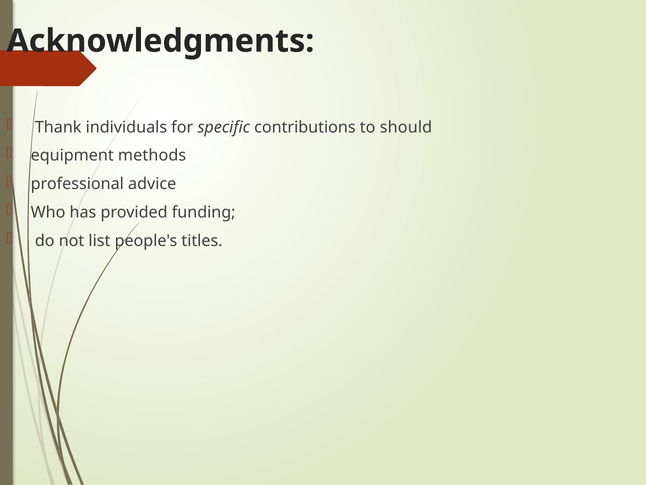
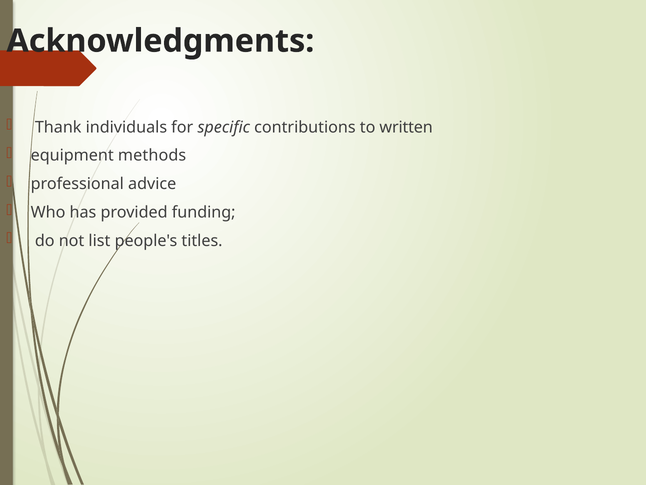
should: should -> written (406, 127)
